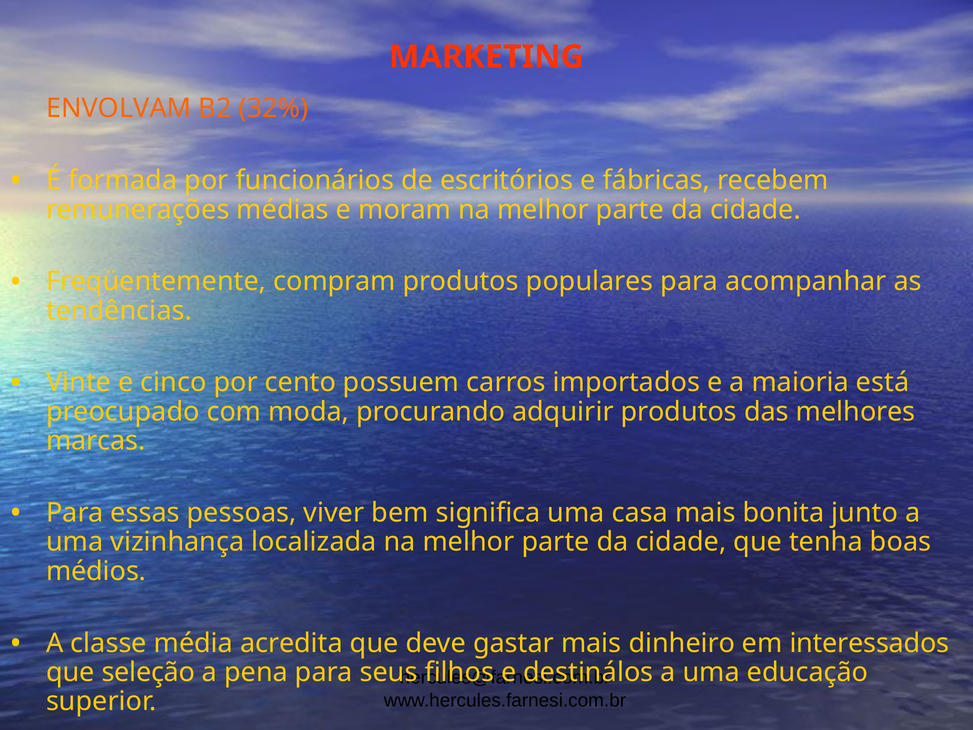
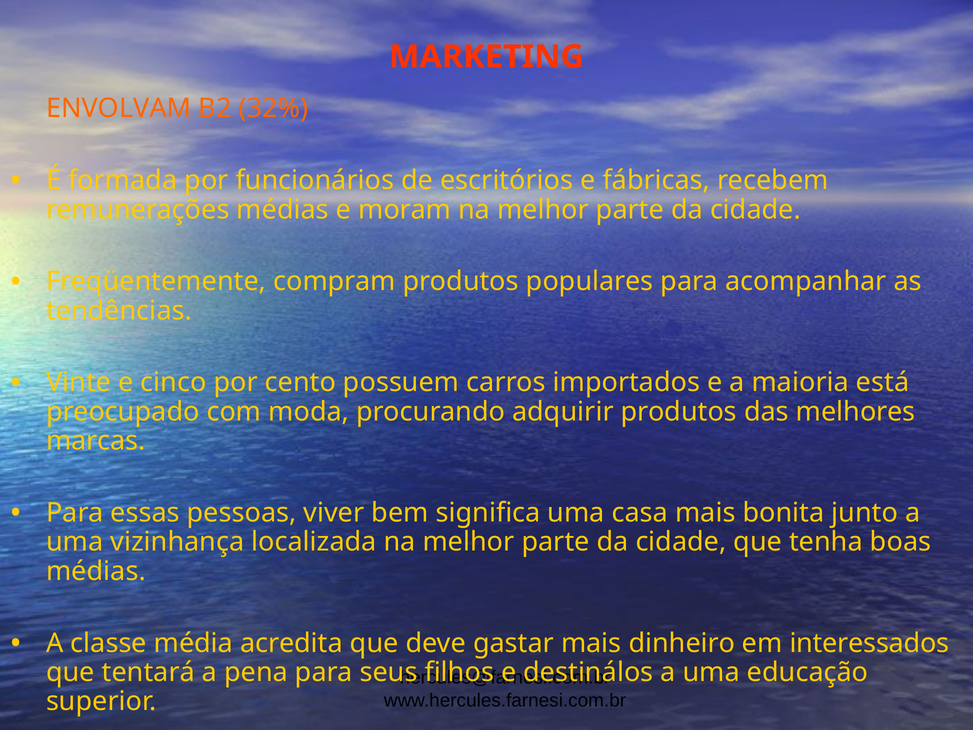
médios: médios -> médias (96, 571)
seleção: seleção -> tentará (148, 672)
